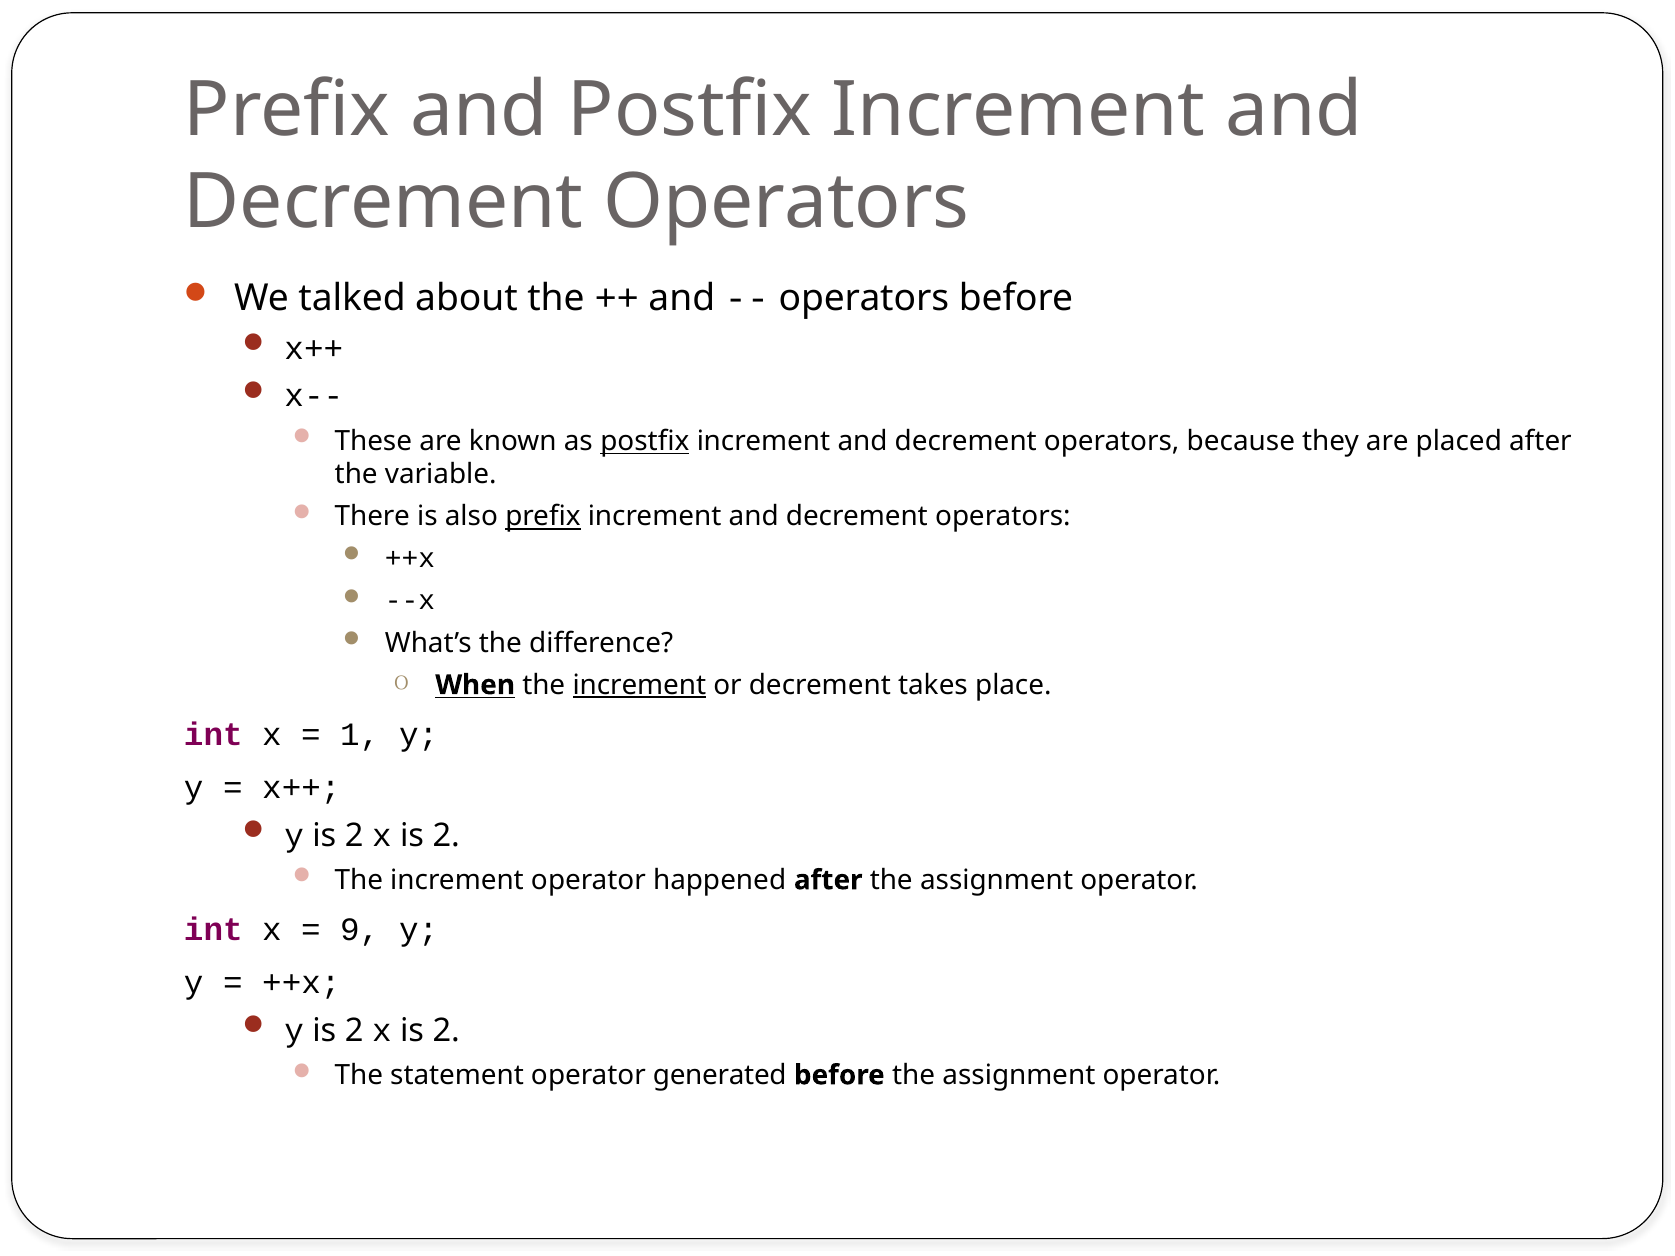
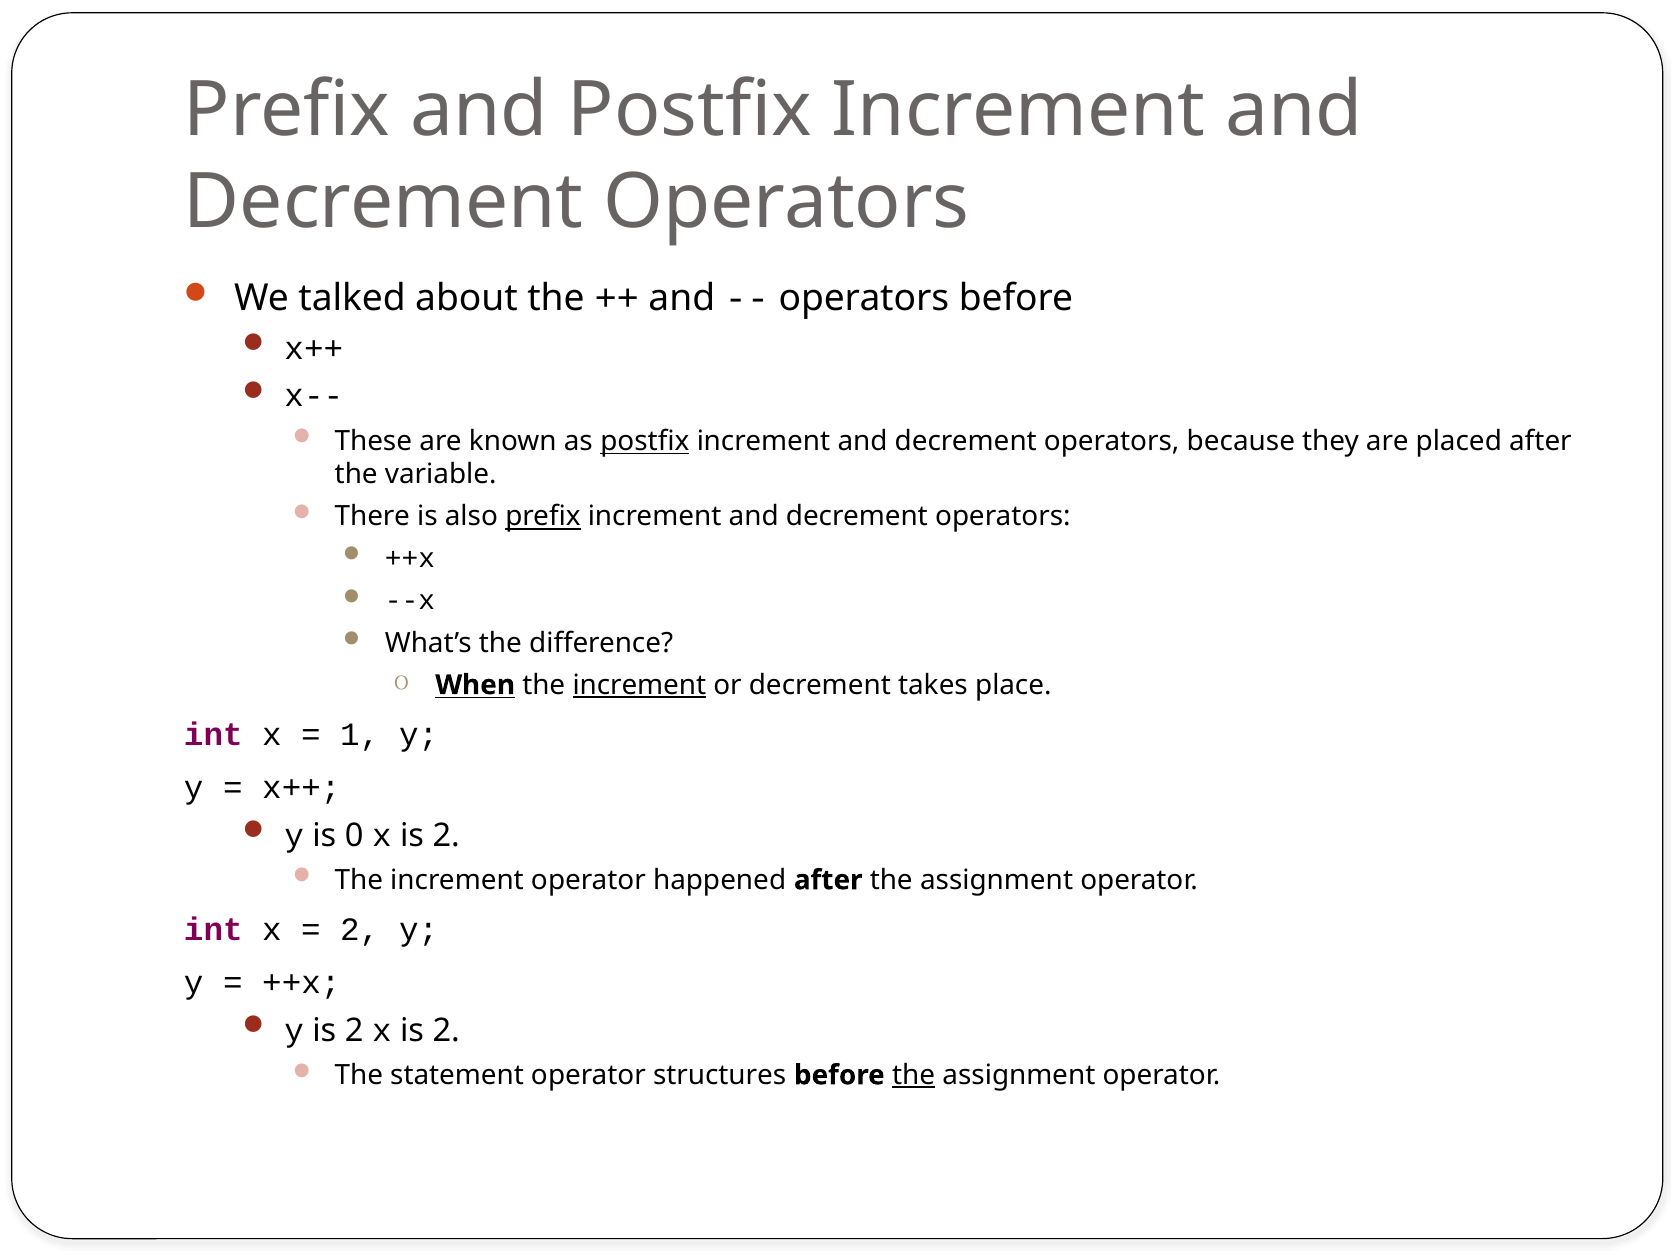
2: 2 -> 0 (354, 836)
9: 9 -> 2 (360, 930)
generated: generated -> structures (720, 1075)
the underline: none -> present (914, 1075)
